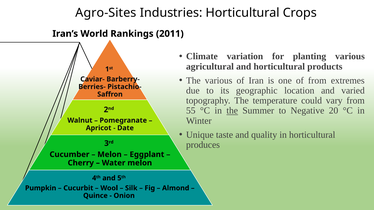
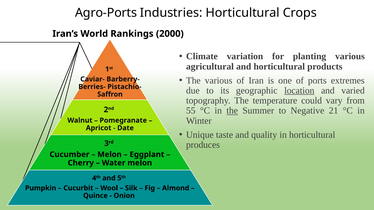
Agro-Sites: Agro-Sites -> Agro-Ports (106, 13)
2011: 2011 -> 2000 (170, 34)
of from: from -> ports (317, 81)
location underline: none -> present (299, 91)
20: 20 -> 21 (334, 111)
